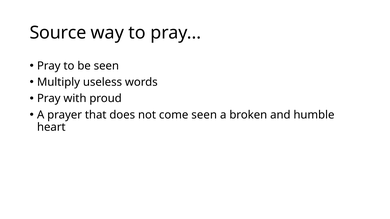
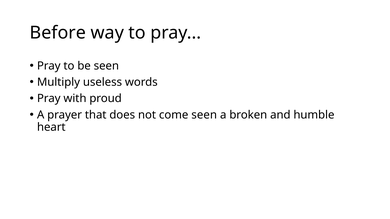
Source: Source -> Before (58, 33)
